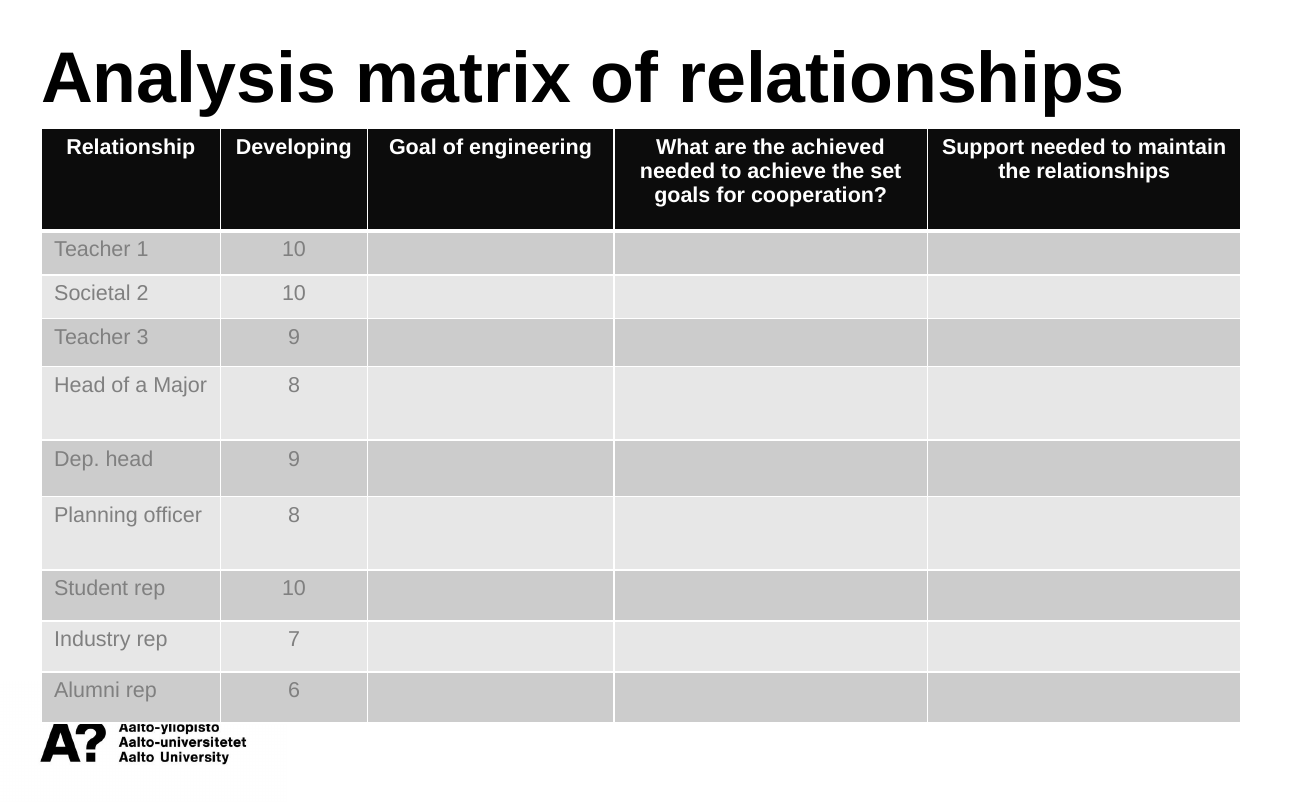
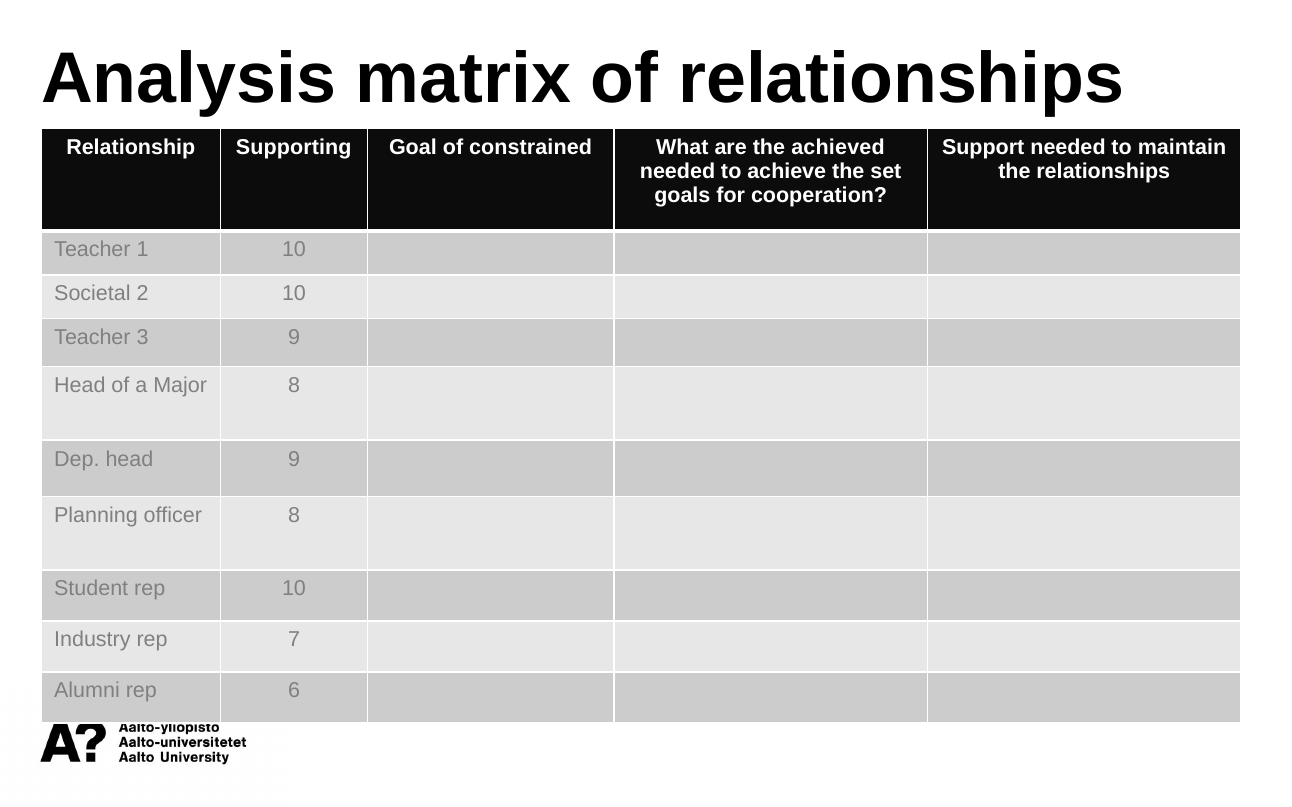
Developing: Developing -> Supporting (294, 147)
engineering: engineering -> constrained (531, 147)
